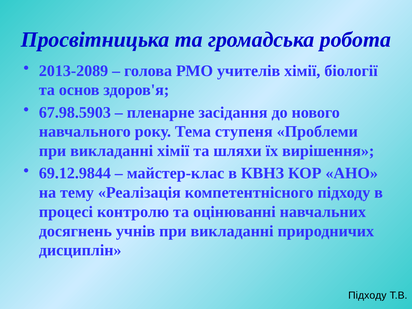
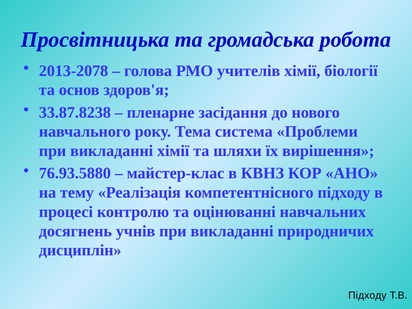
2013-2089: 2013-2089 -> 2013-2078 (74, 71)
67.98.5903: 67.98.5903 -> 33.87.8238 (75, 112)
ступеня: ступеня -> система (244, 132)
69.12.9844: 69.12.9844 -> 76.93.5880 (75, 173)
